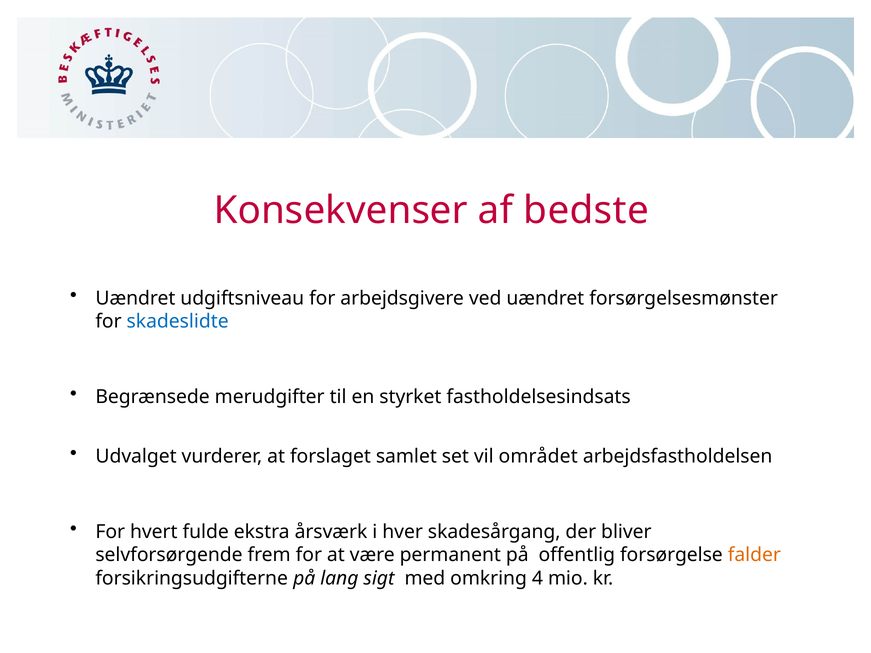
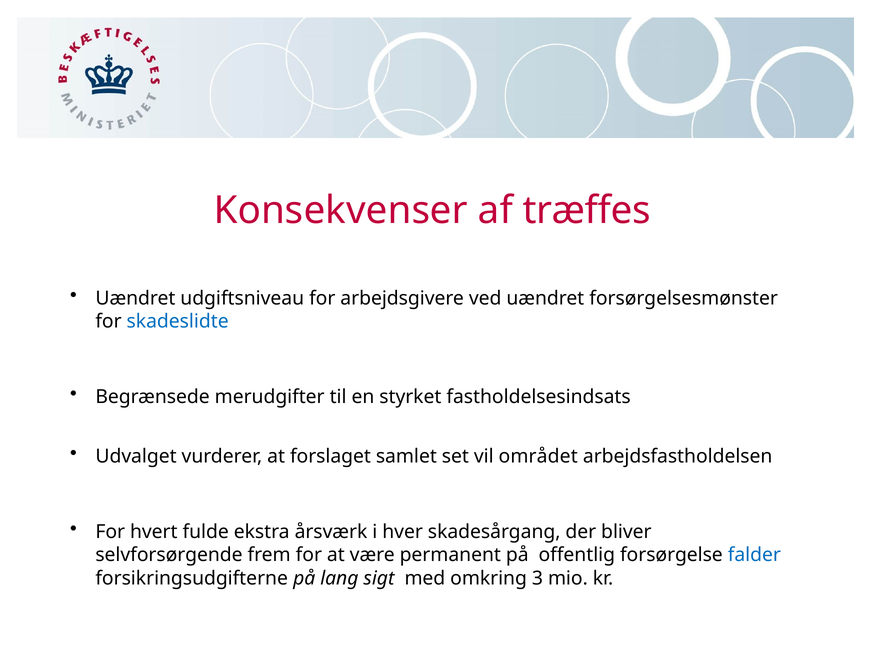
bedste: bedste -> træffes (587, 211)
falder colour: orange -> blue (754, 555)
4: 4 -> 3 (537, 578)
